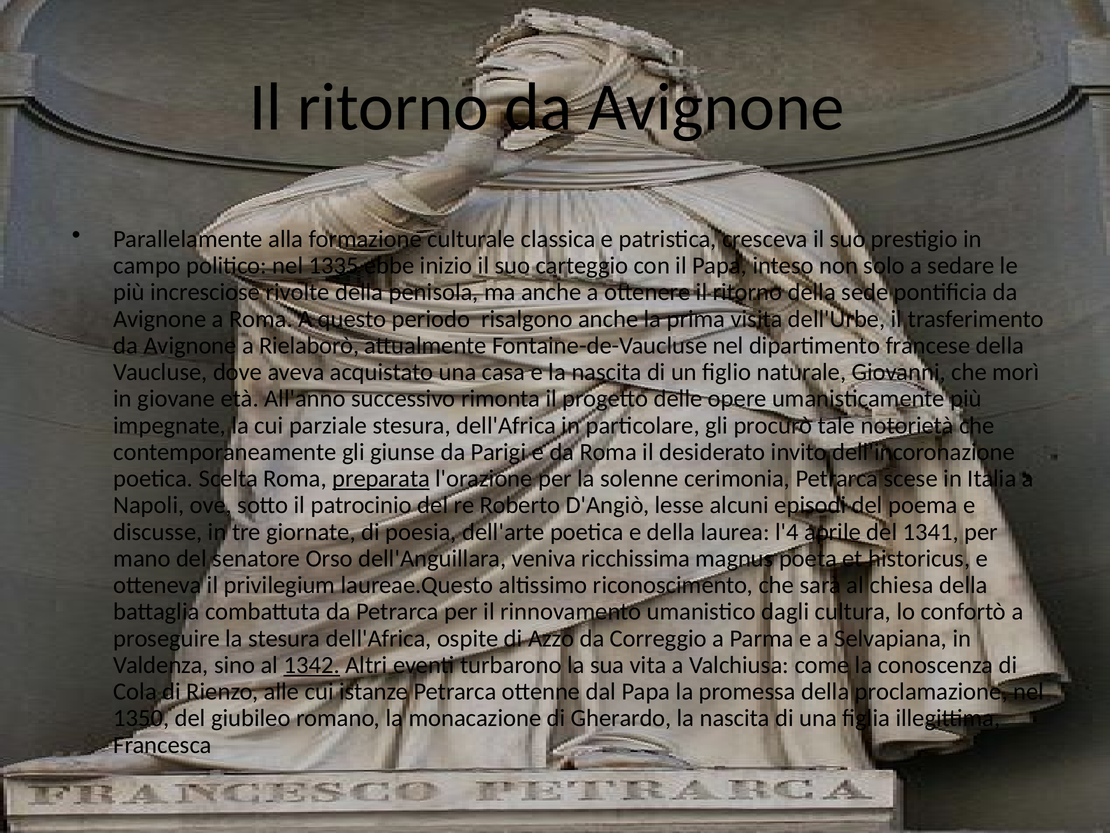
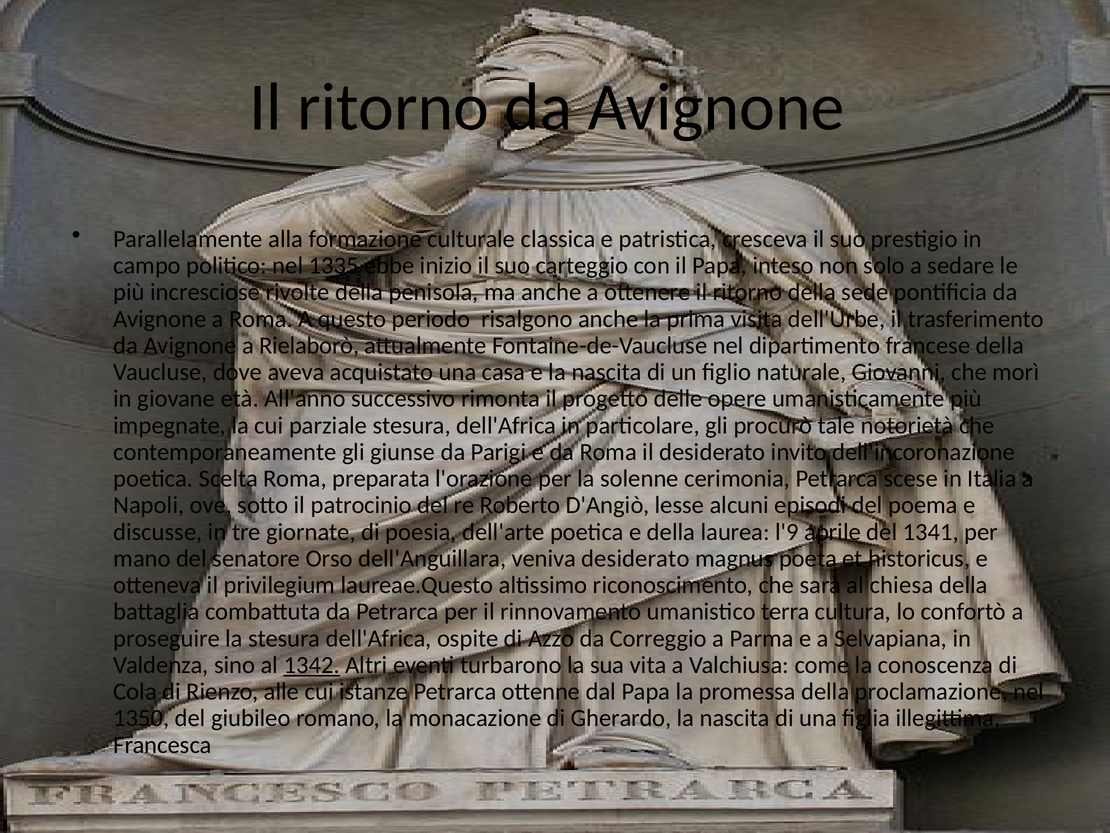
preparata underline: present -> none (381, 478)
l'4: l'4 -> l'9 (787, 532)
veniva ricchissima: ricchissima -> desiderato (636, 558)
dagli: dagli -> terra (785, 611)
